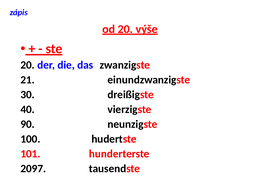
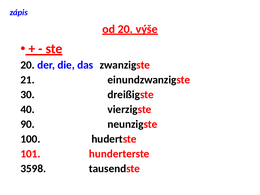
2097: 2097 -> 3598 (33, 169)
